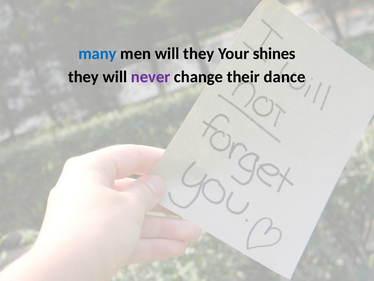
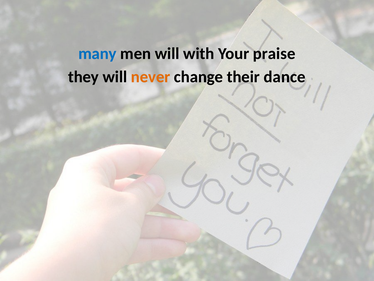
will they: they -> with (199, 54)
shines: shines -> praise (274, 54)
never colour: purple -> orange (151, 77)
